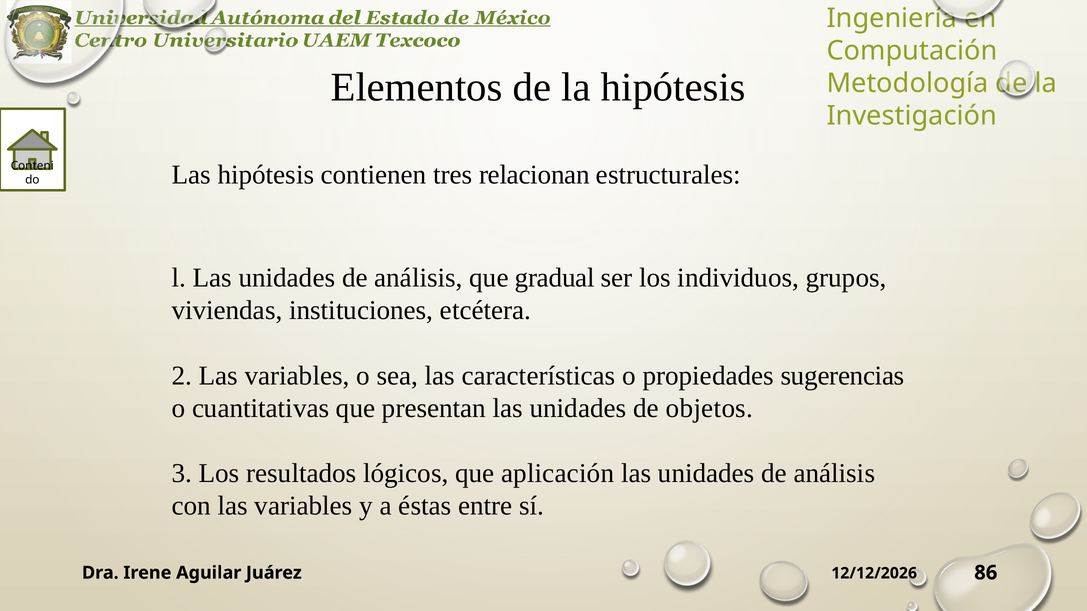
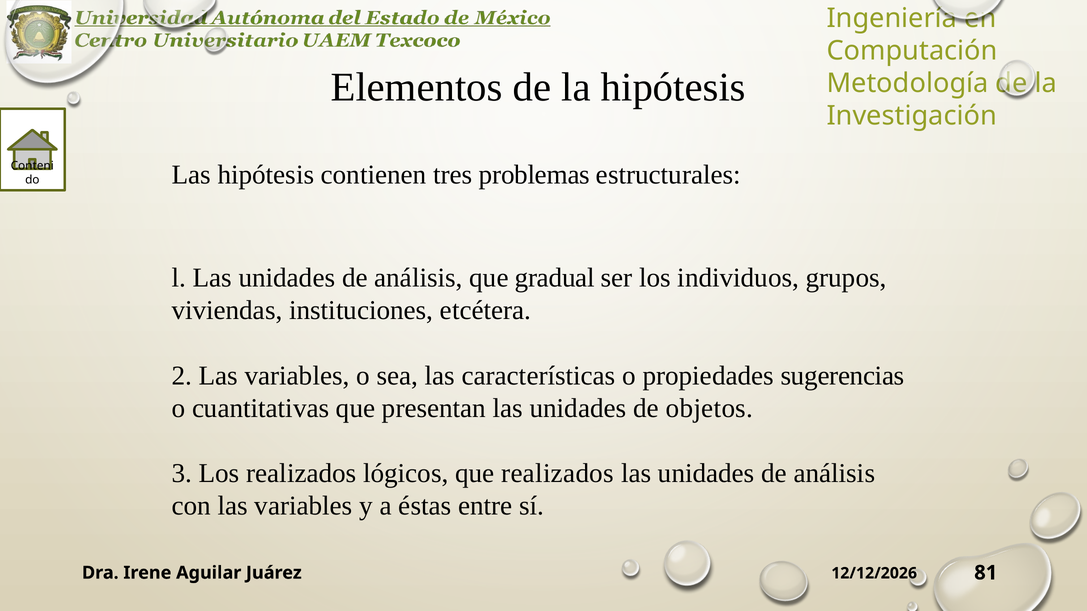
relacionan: relacionan -> problemas (534, 175)
Los resultados: resultados -> realizados (301, 474)
que aplicación: aplicación -> realizados (558, 474)
86: 86 -> 81 (986, 573)
